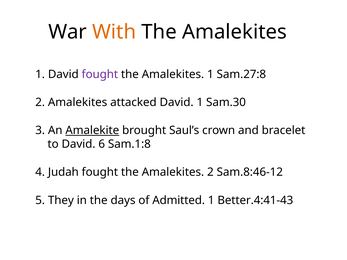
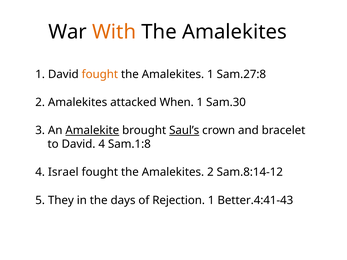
fought colour: purple -> orange (100, 74)
attacked David: David -> When (177, 102)
Saul’s underline: none -> present (184, 130)
David 6: 6 -> 4 (102, 144)
Judah: Judah -> Israel (63, 172)
Sam.8:46-12: Sam.8:46-12 -> Sam.8:14-12 (250, 172)
Admitted: Admitted -> Rejection (179, 200)
